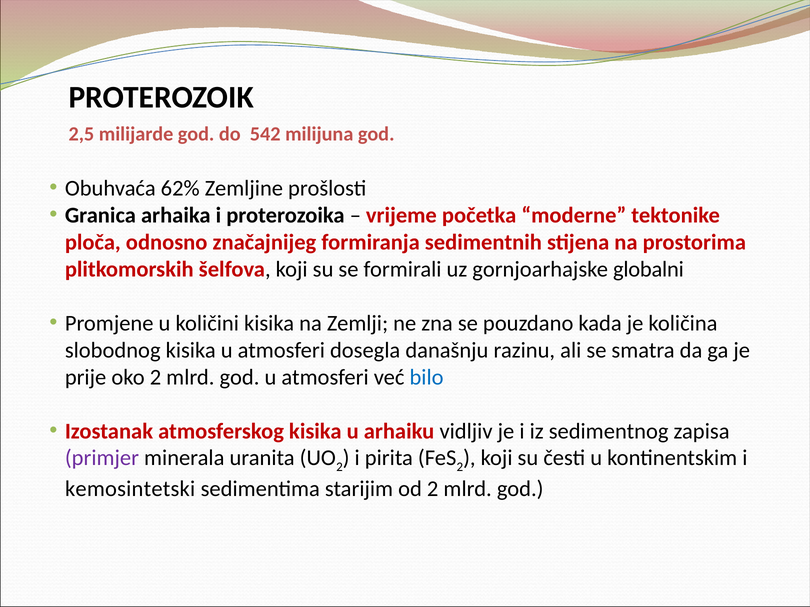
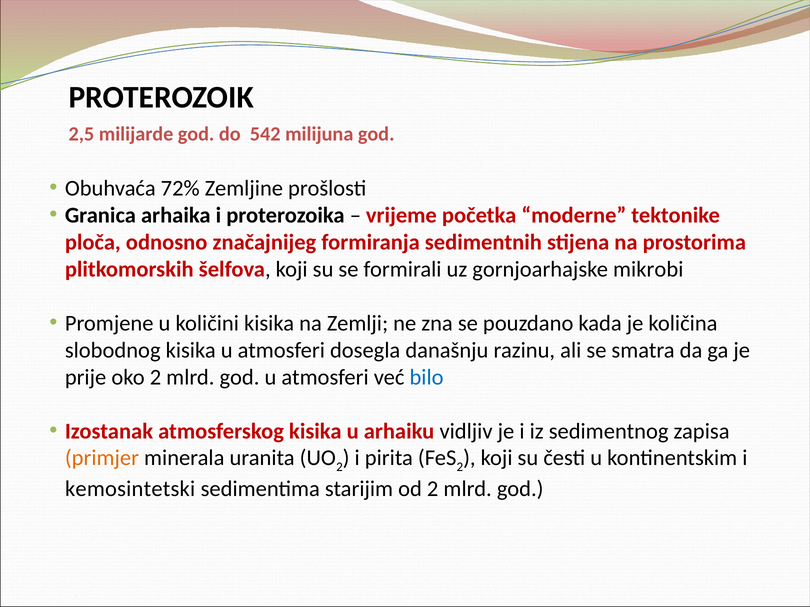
62%: 62% -> 72% (180, 188)
globalni: globalni -> mikrobi (648, 269)
primjer colour: purple -> orange (102, 458)
